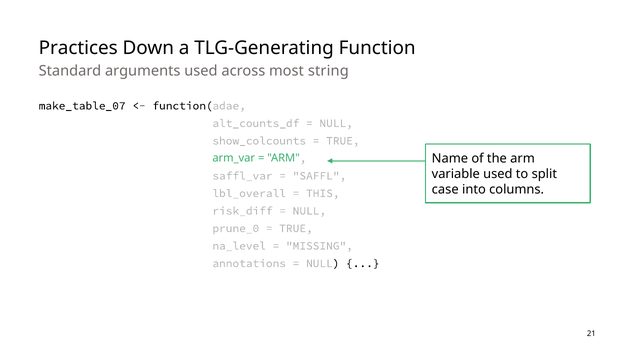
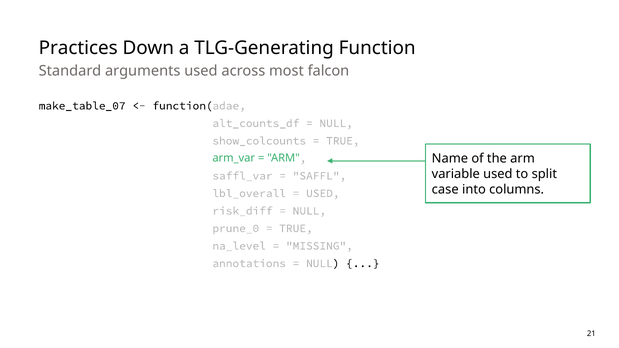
string: string -> falcon (328, 71)
THIS: THIS -> USED (323, 193)
